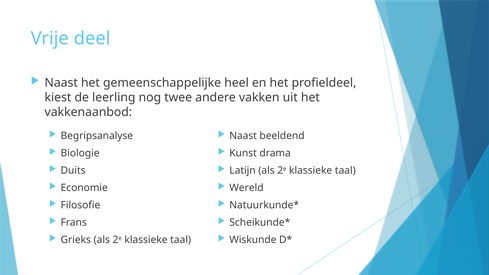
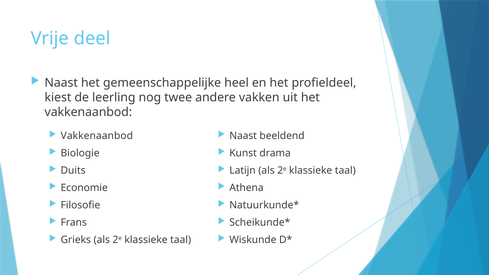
Begripsanalyse: Begripsanalyse -> Vakkenaanbod (97, 136)
Wereld: Wereld -> Athena (246, 188)
